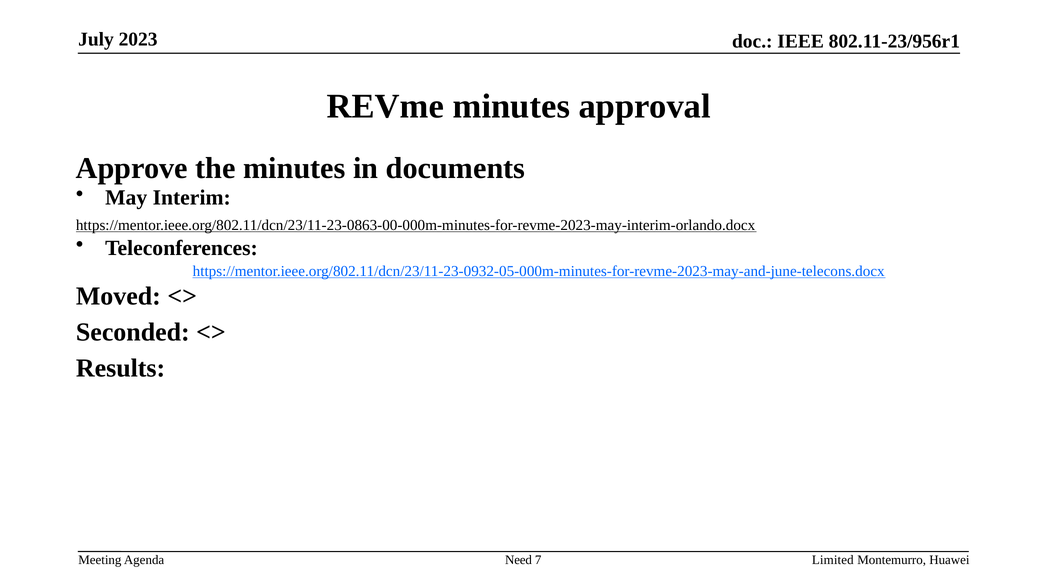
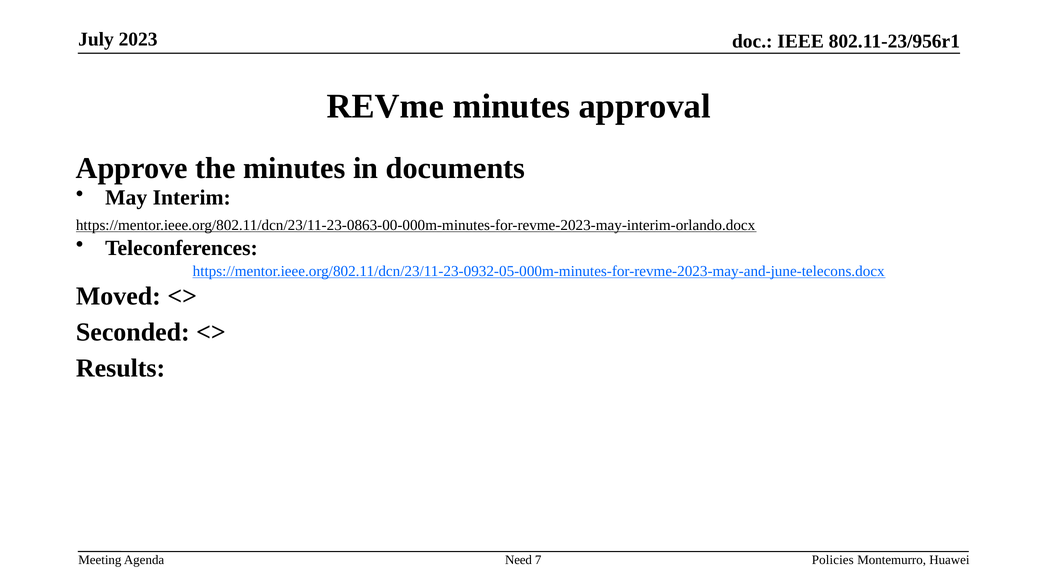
Limited: Limited -> Policies (833, 560)
